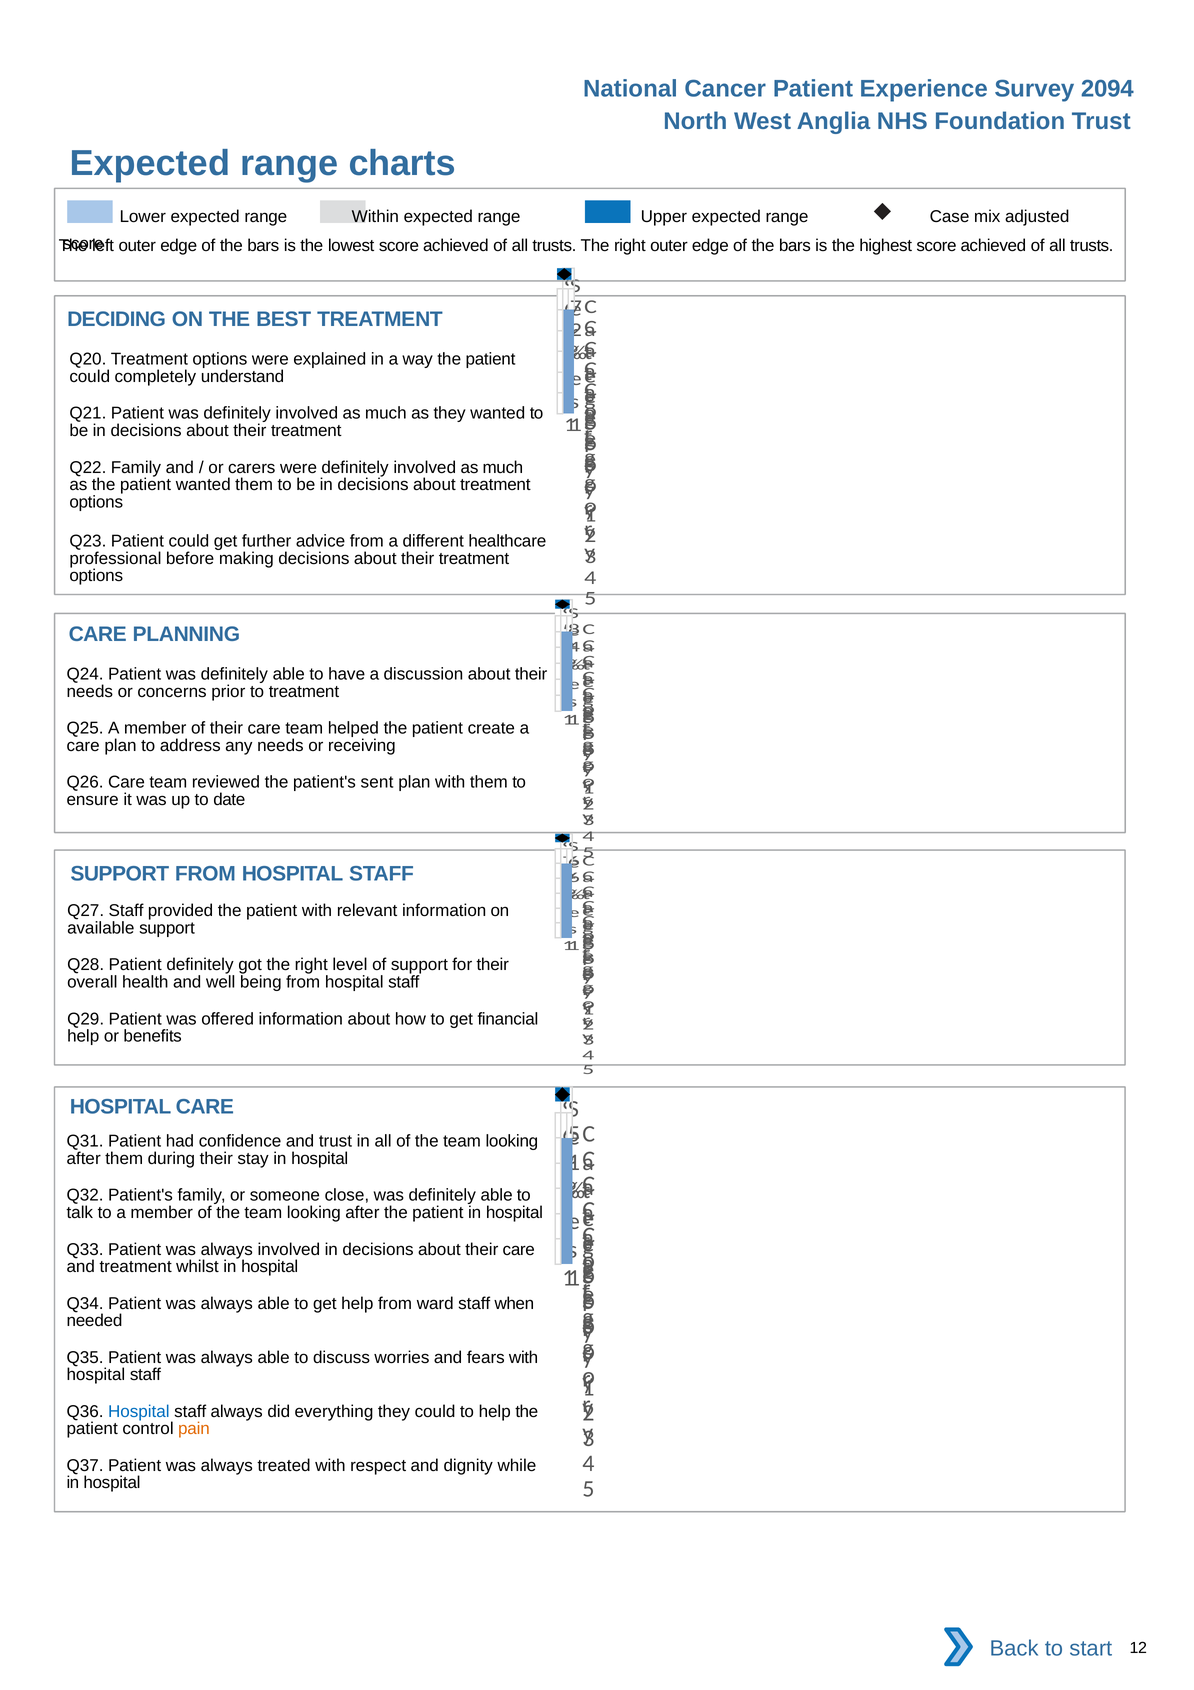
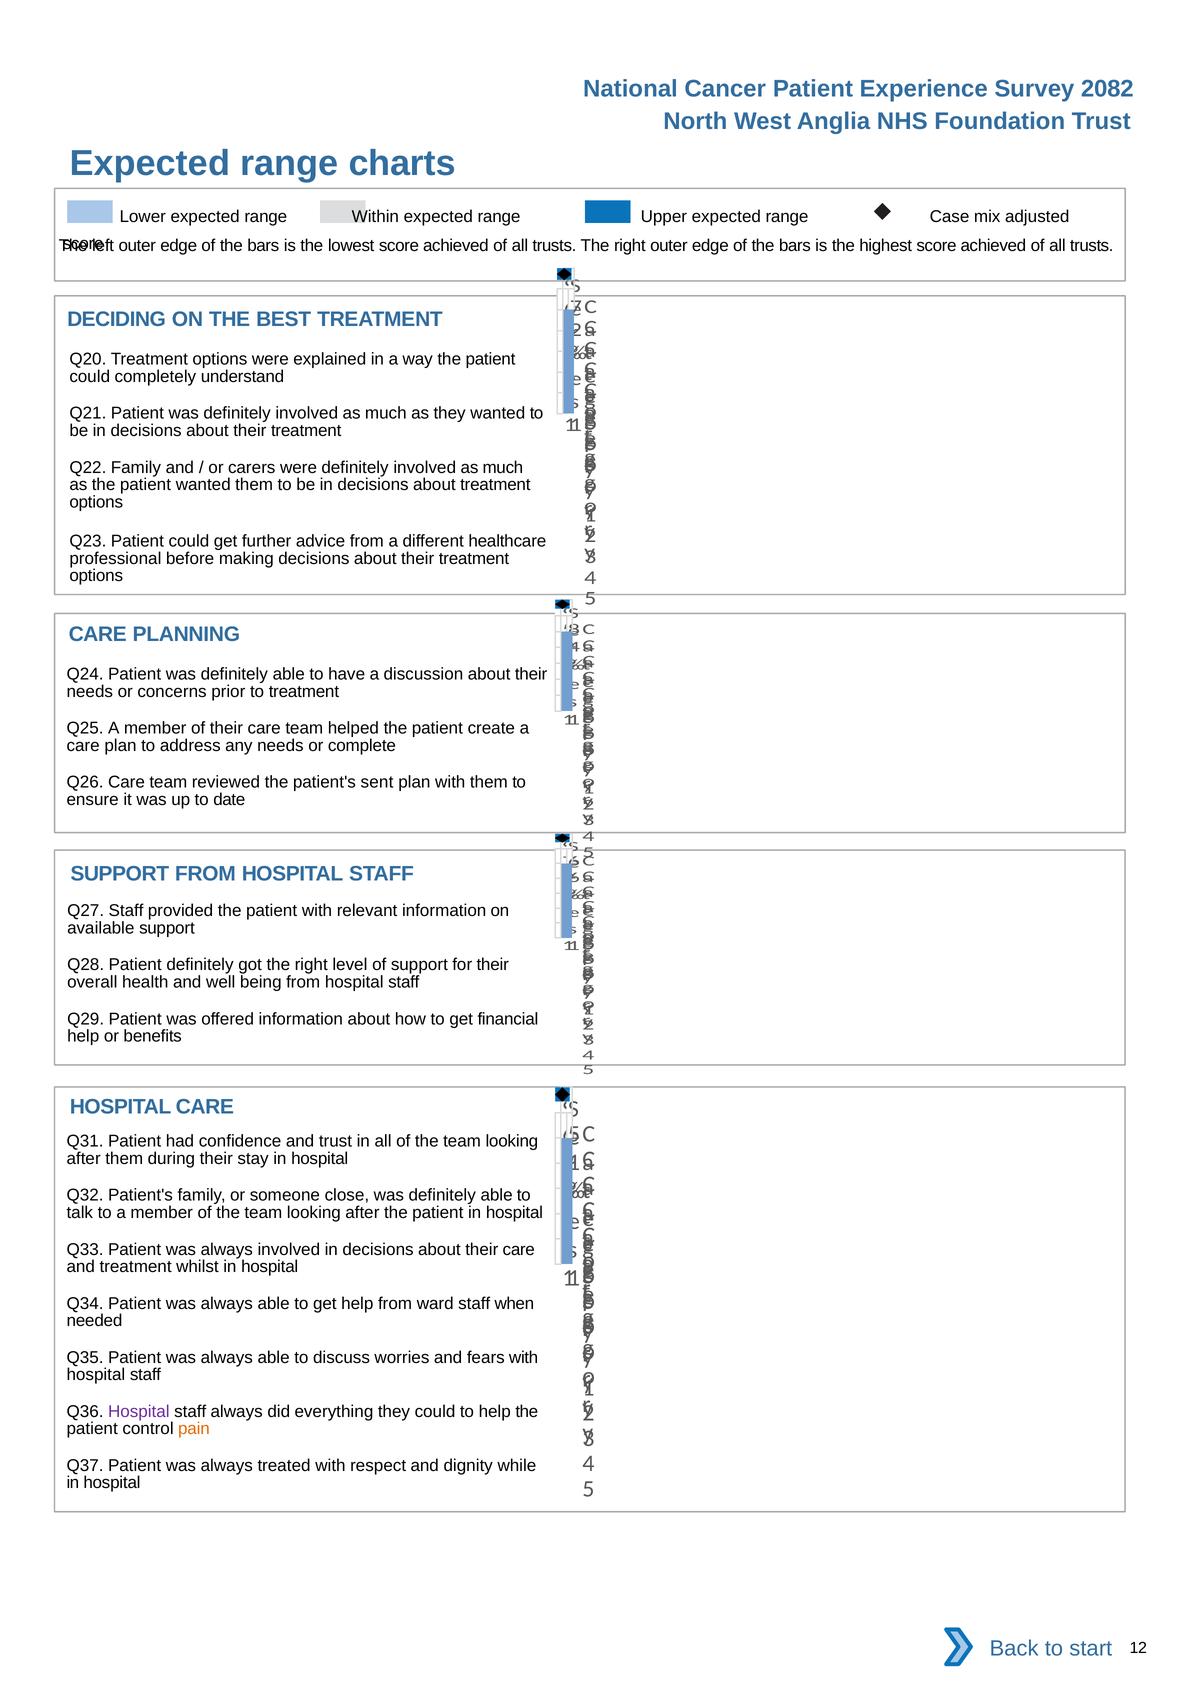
2094: 2094 -> 2082 (1107, 89)
receiving: receiving -> complete (362, 745)
Hospital colour: blue -> purple (139, 1411)
